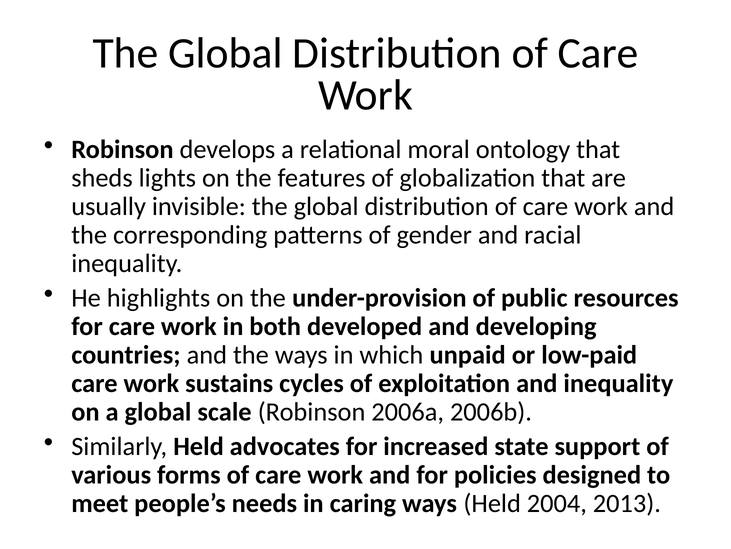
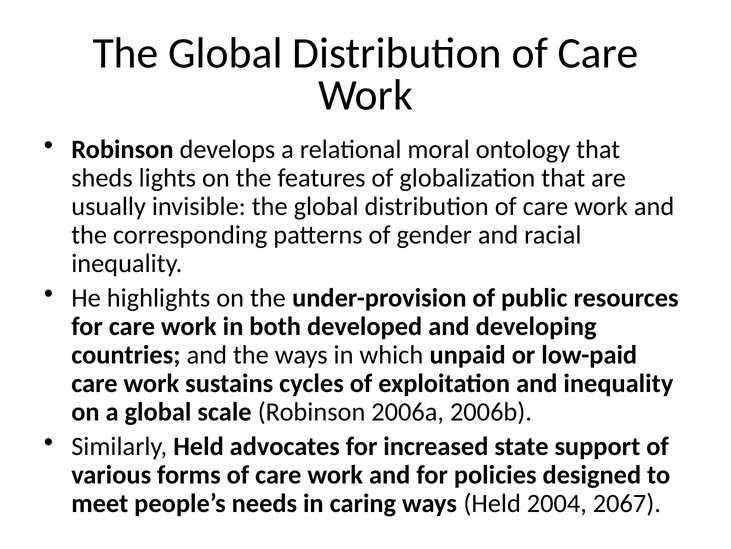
2013: 2013 -> 2067 (627, 503)
